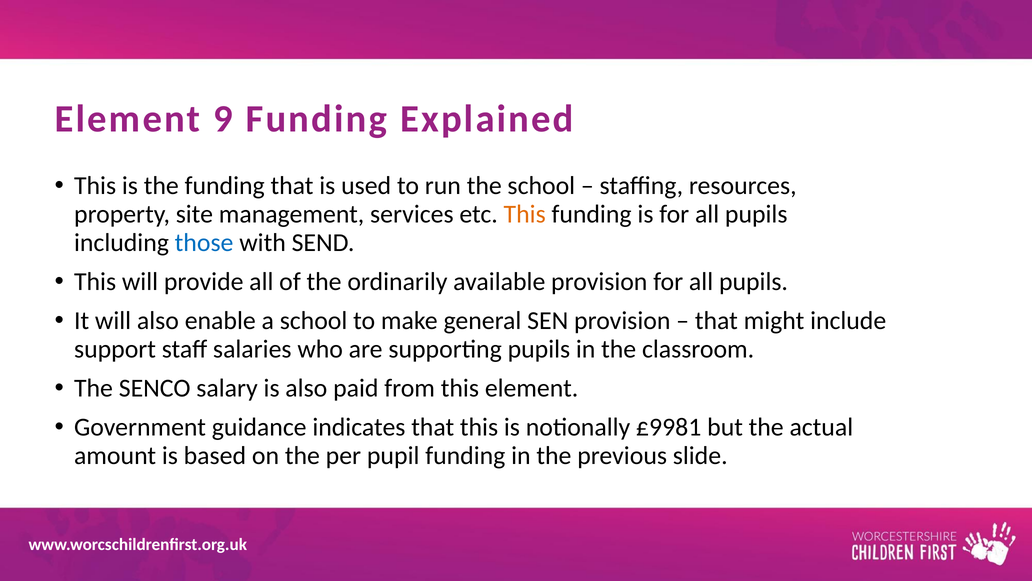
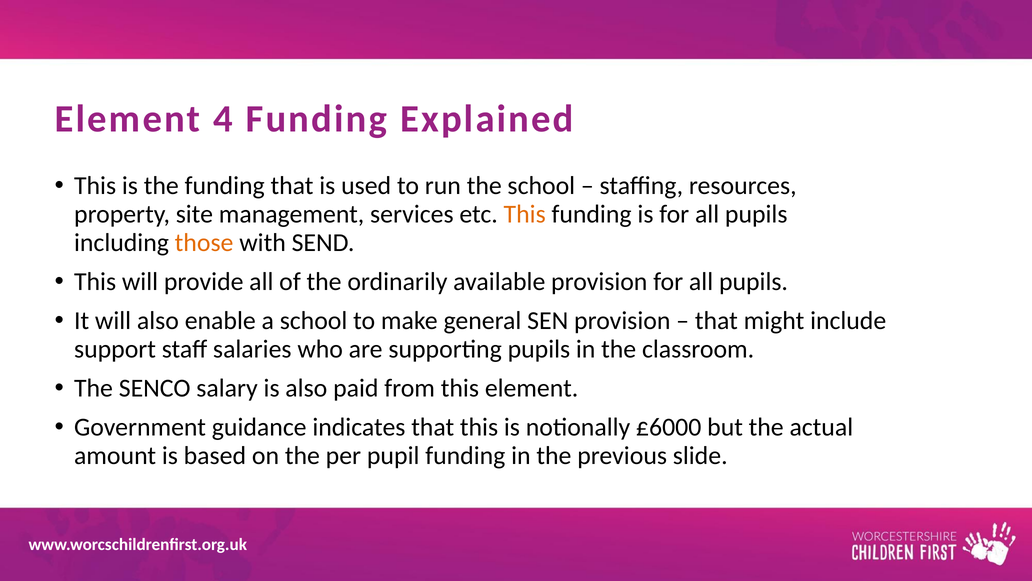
9: 9 -> 4 (223, 119)
those colour: blue -> orange (204, 242)
£9981: £9981 -> £6000 (669, 427)
